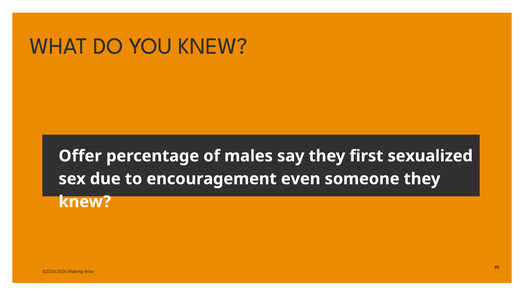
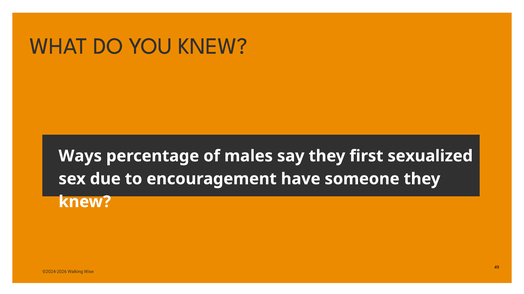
Offer: Offer -> Ways (80, 156)
even: even -> have (301, 179)
